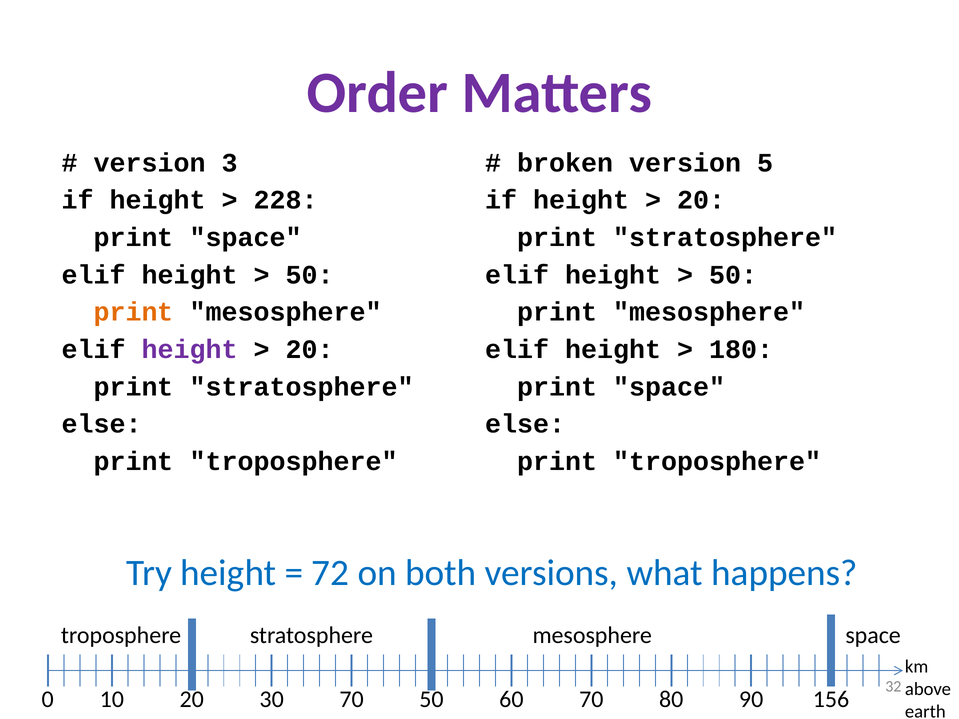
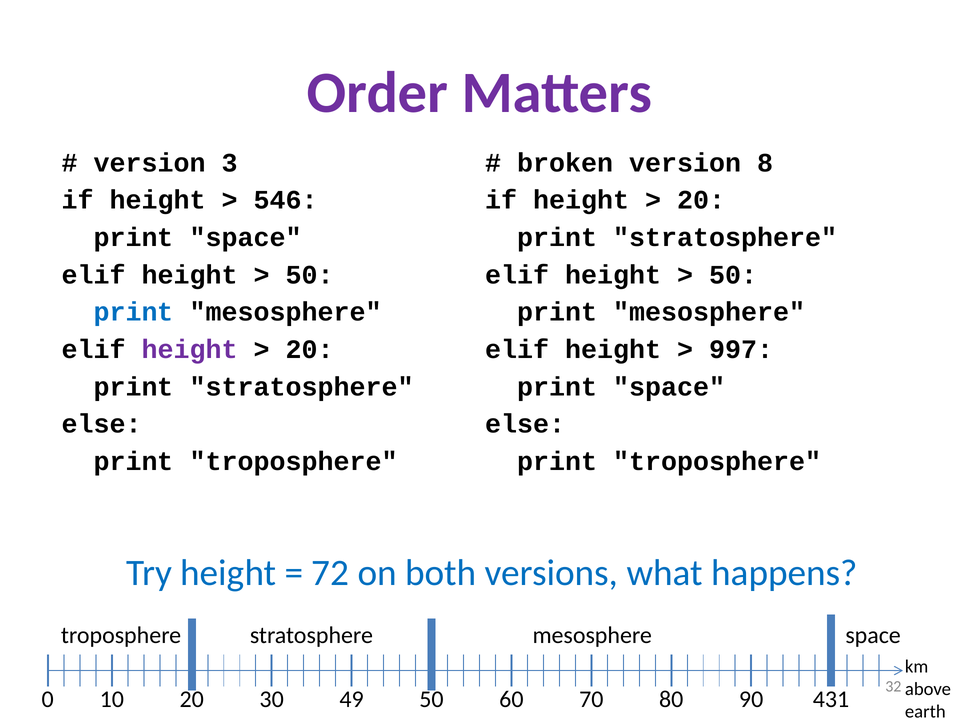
5: 5 -> 8 (765, 163)
228: 228 -> 546 (286, 200)
print colour: orange -> blue (134, 312)
180: 180 -> 997 (741, 350)
30 70: 70 -> 49 (352, 700)
156: 156 -> 431 (831, 700)
